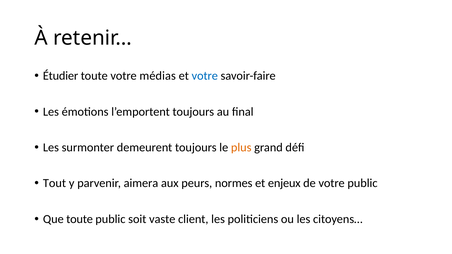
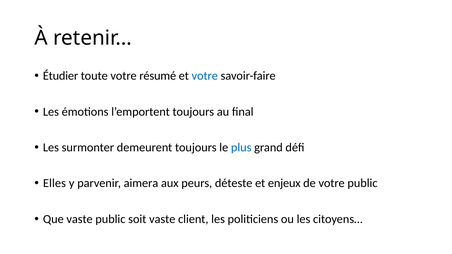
médias: médias -> résumé (158, 76)
plus colour: orange -> blue (241, 148)
Tout: Tout -> Elles (54, 183)
normes: normes -> déteste (234, 183)
Que toute: toute -> vaste (80, 219)
